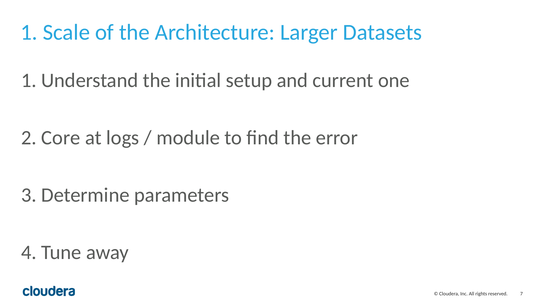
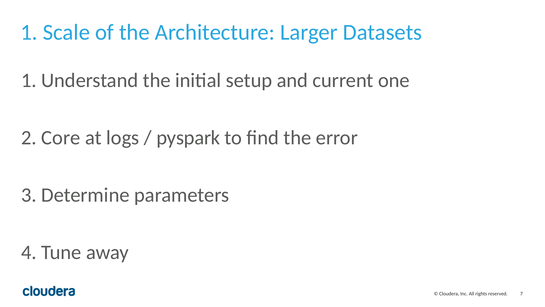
module: module -> pyspark (188, 138)
